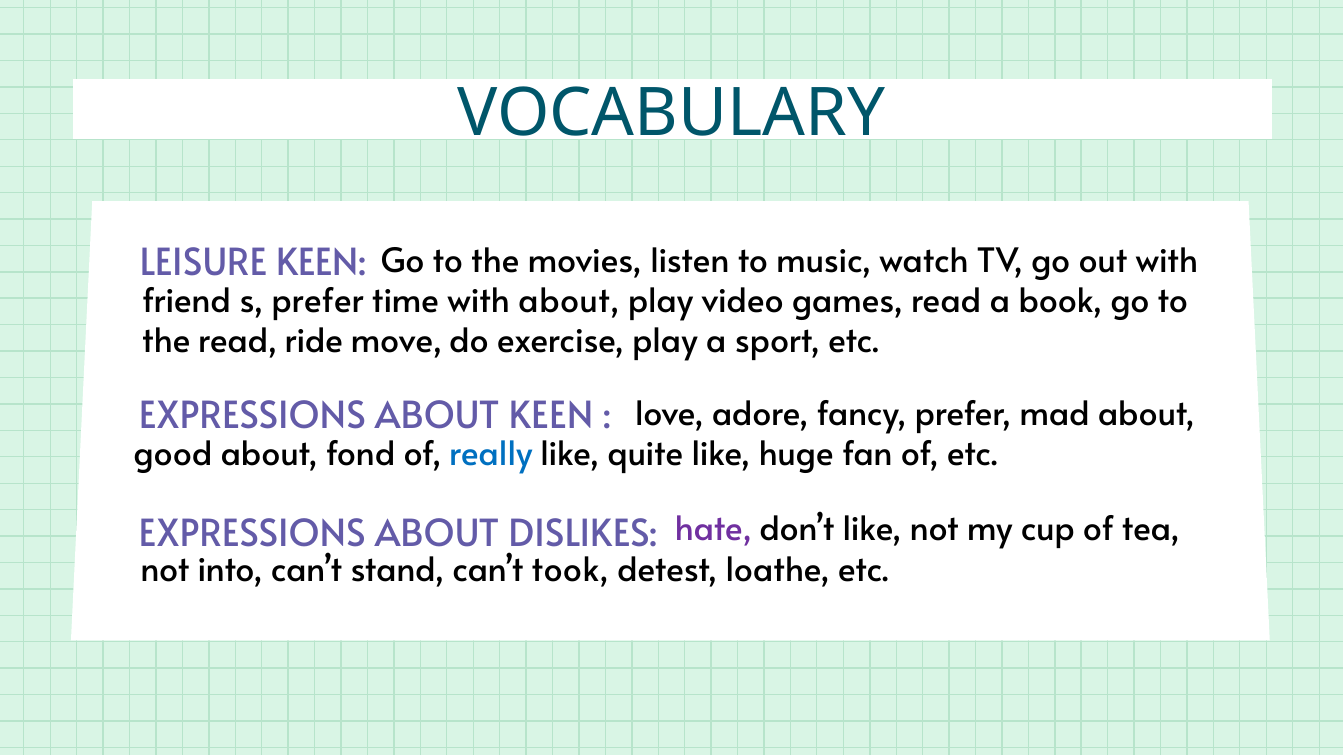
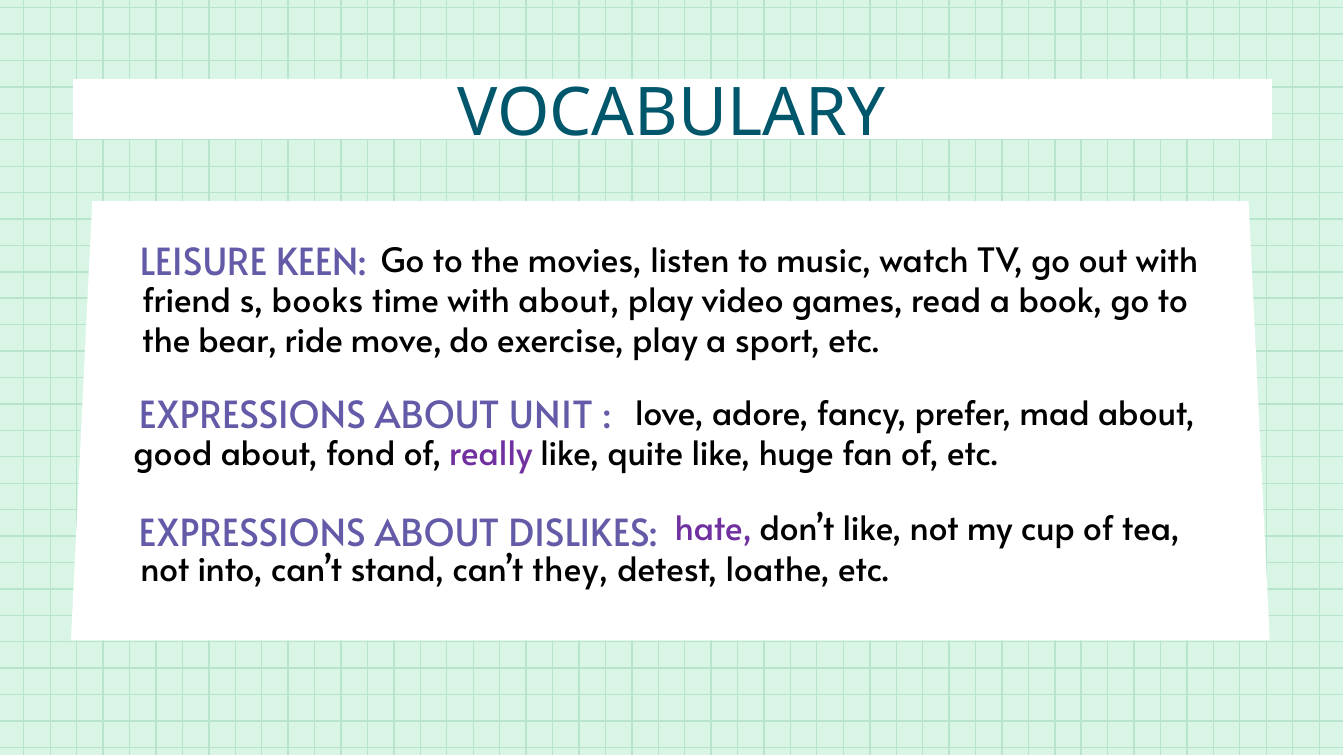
s prefer: prefer -> books (317, 302)
the read: read -> bear (238, 342)
ABOUT KEEN: KEEN -> UNIT (551, 417)
really colour: blue -> purple (491, 455)
took: took -> they (570, 570)
